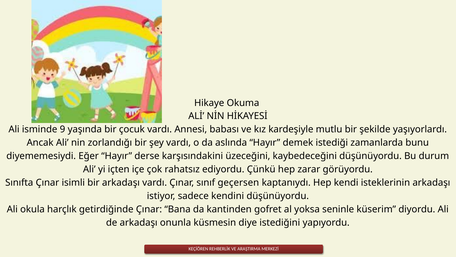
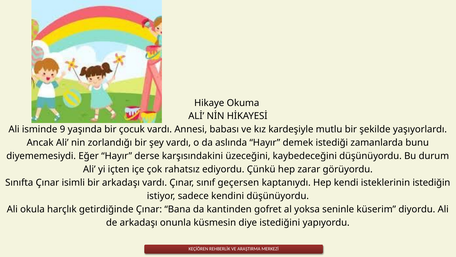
isteklerinin arkadaşı: arkadaşı -> istediğin (431, 182)
